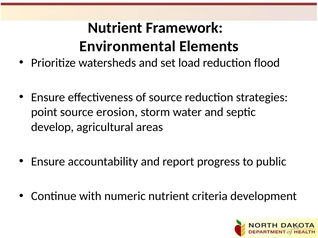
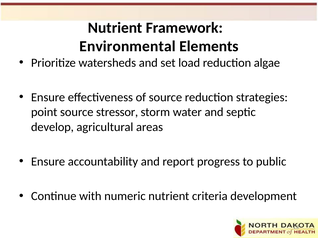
flood: flood -> algae (267, 63)
erosion: erosion -> stressor (117, 112)
